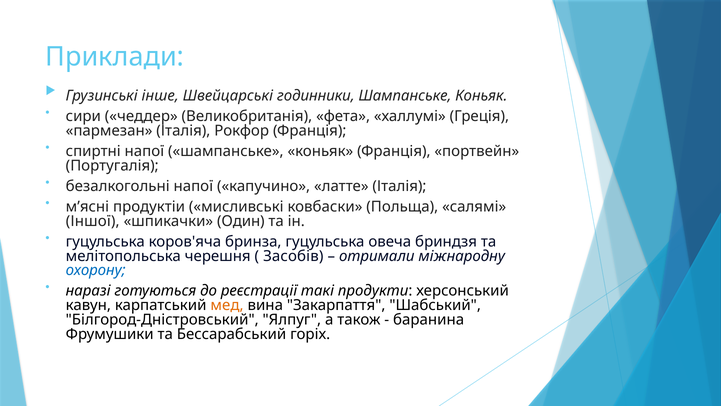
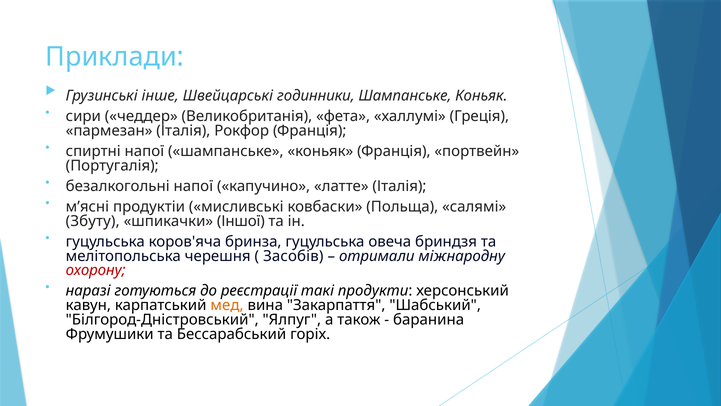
Іншої: Іншої -> Збуту (93, 221)
Один: Один -> Іншої (241, 221)
охорону colour: blue -> red (96, 270)
